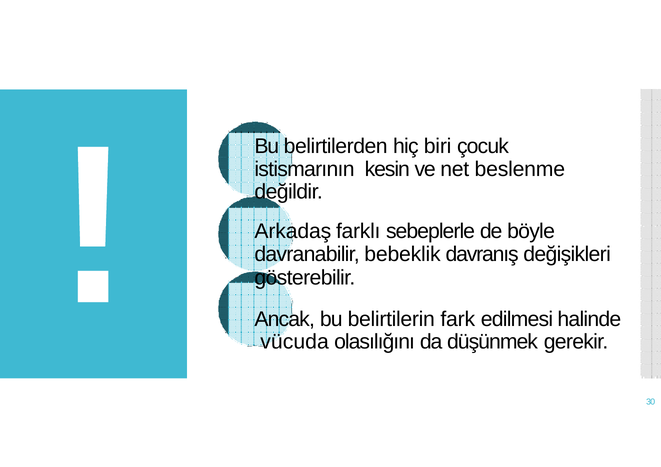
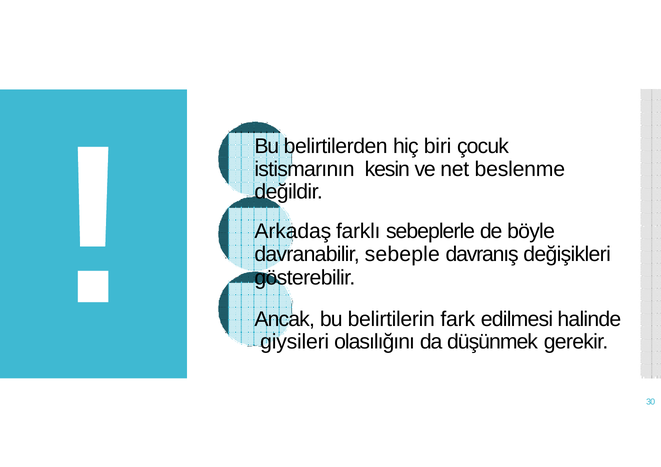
bebeklik: bebeklik -> sebeple (402, 254)
vücuda: vücuda -> giysileri (295, 342)
